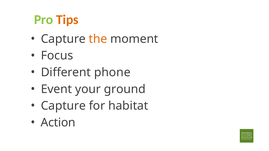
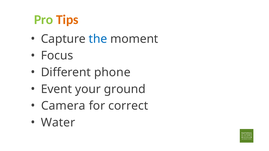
the colour: orange -> blue (98, 39)
Capture: Capture -> Camera (63, 106)
habitat: habitat -> correct (128, 106)
Action: Action -> Water (58, 123)
